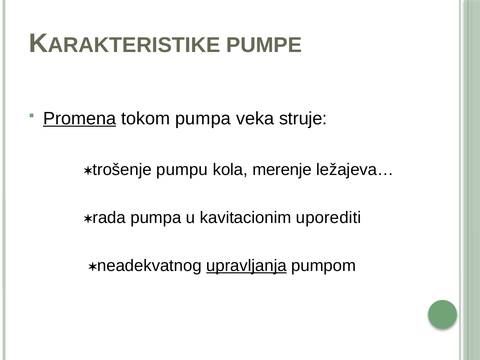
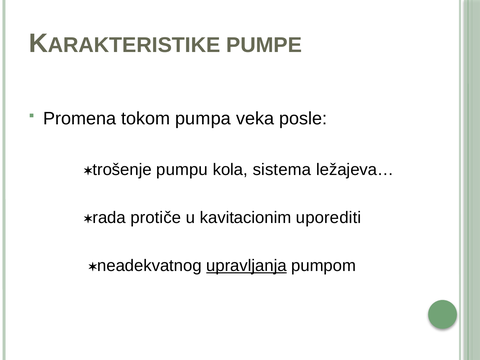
Promena underline: present -> none (80, 118)
struje: struje -> posle (303, 118)
merenje: merenje -> sistema (282, 170)
pumpa: pumpa -> protiče (156, 218)
